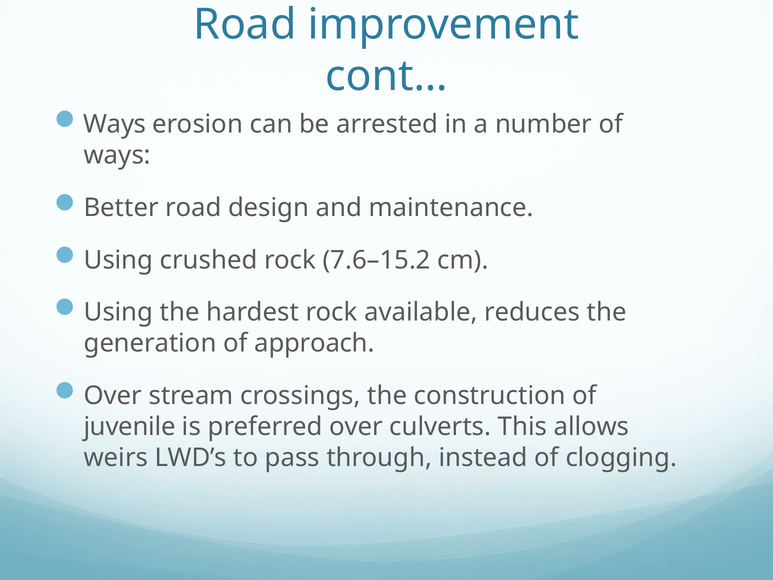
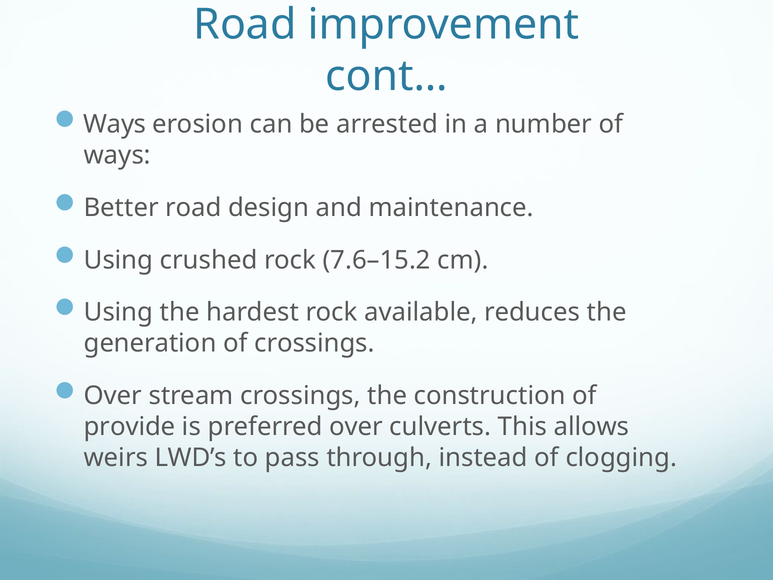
of approach: approach -> crossings (314, 343)
juvenile: juvenile -> provide (130, 427)
